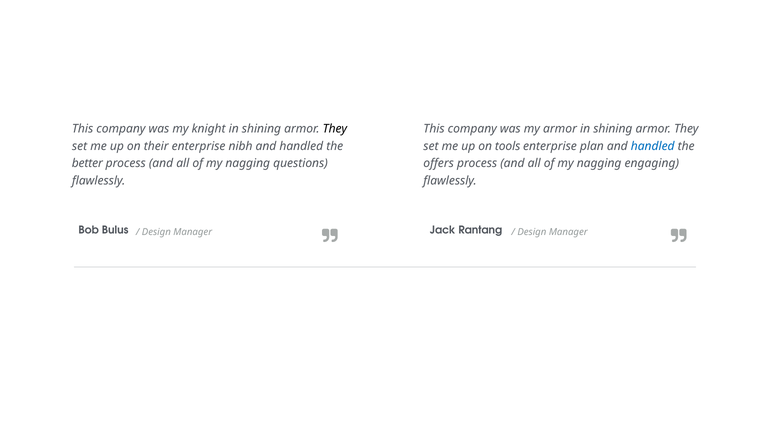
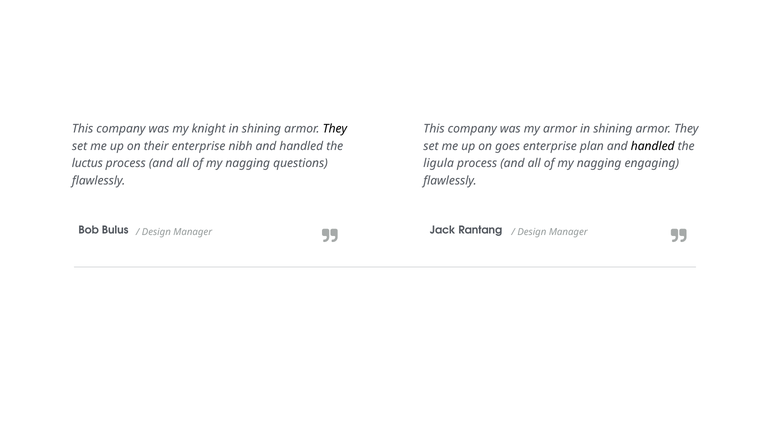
tools: tools -> goes (508, 146)
handled colour: blue -> black (653, 146)
better: better -> luctus (87, 163)
offers: offers -> ligula (439, 163)
